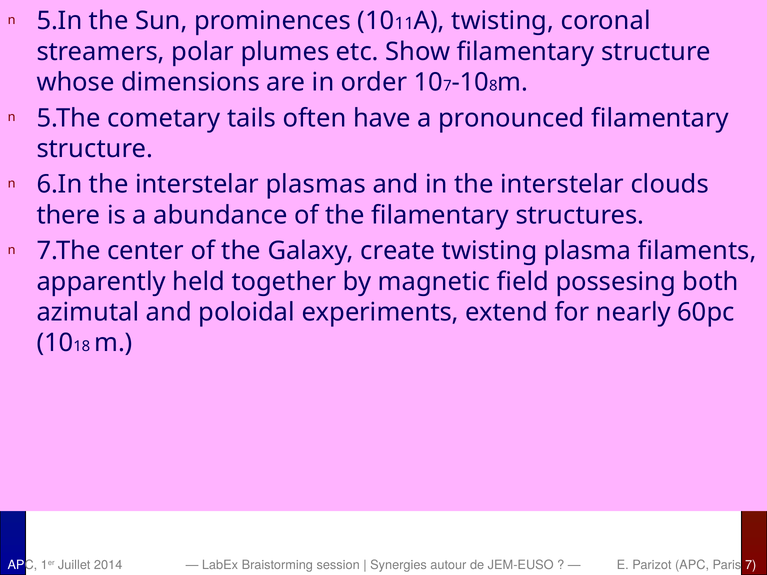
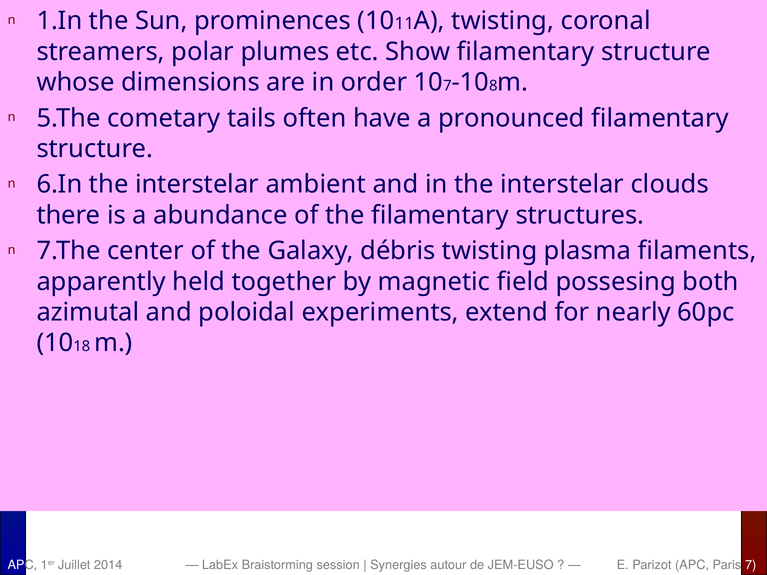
5.In: 5.In -> 1.In (59, 21)
plasmas: plasmas -> ambient (316, 185)
create: create -> débris (398, 251)
